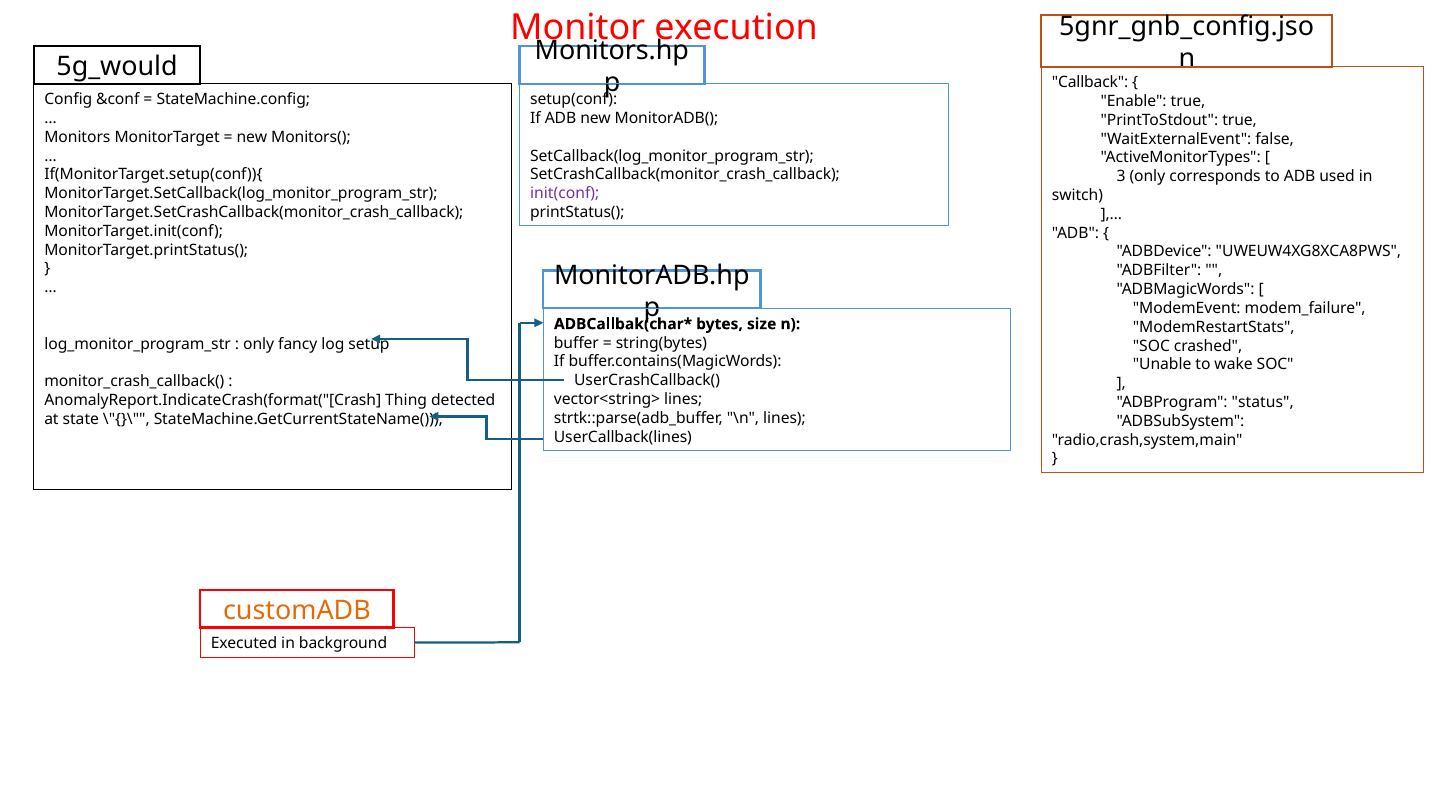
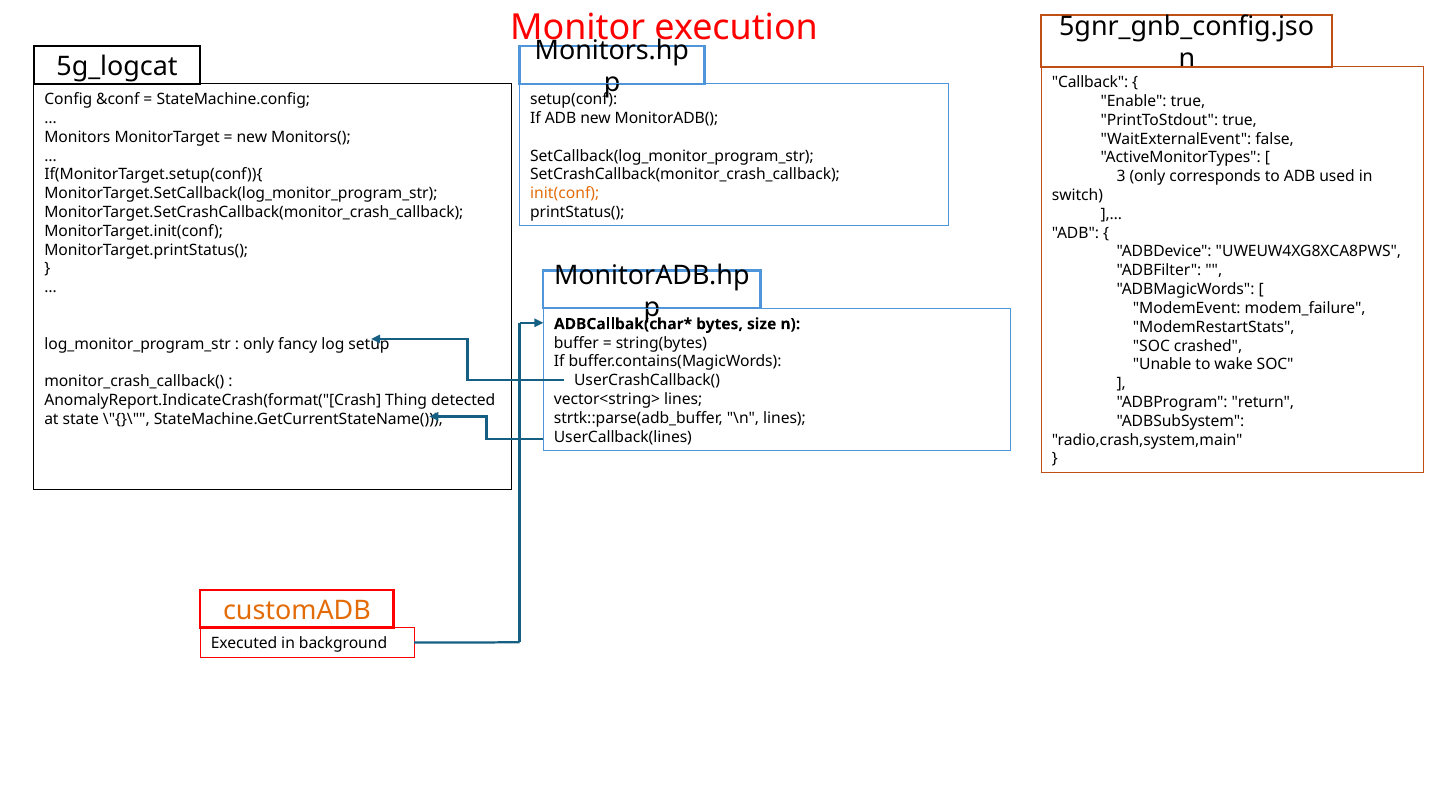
5g_would: 5g_would -> 5g_logcat (117, 67)
init(conf colour: purple -> orange (565, 194)
status: status -> return (1263, 402)
